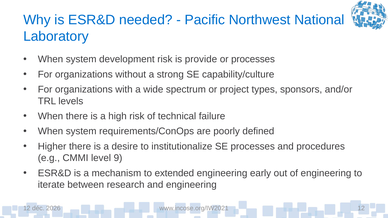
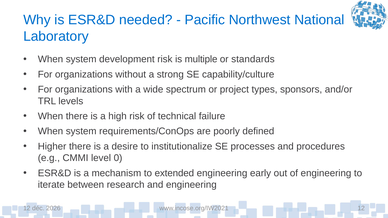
provide: provide -> multiple (201, 59)
or processes: processes -> standards (253, 59)
9: 9 -> 0 (118, 158)
